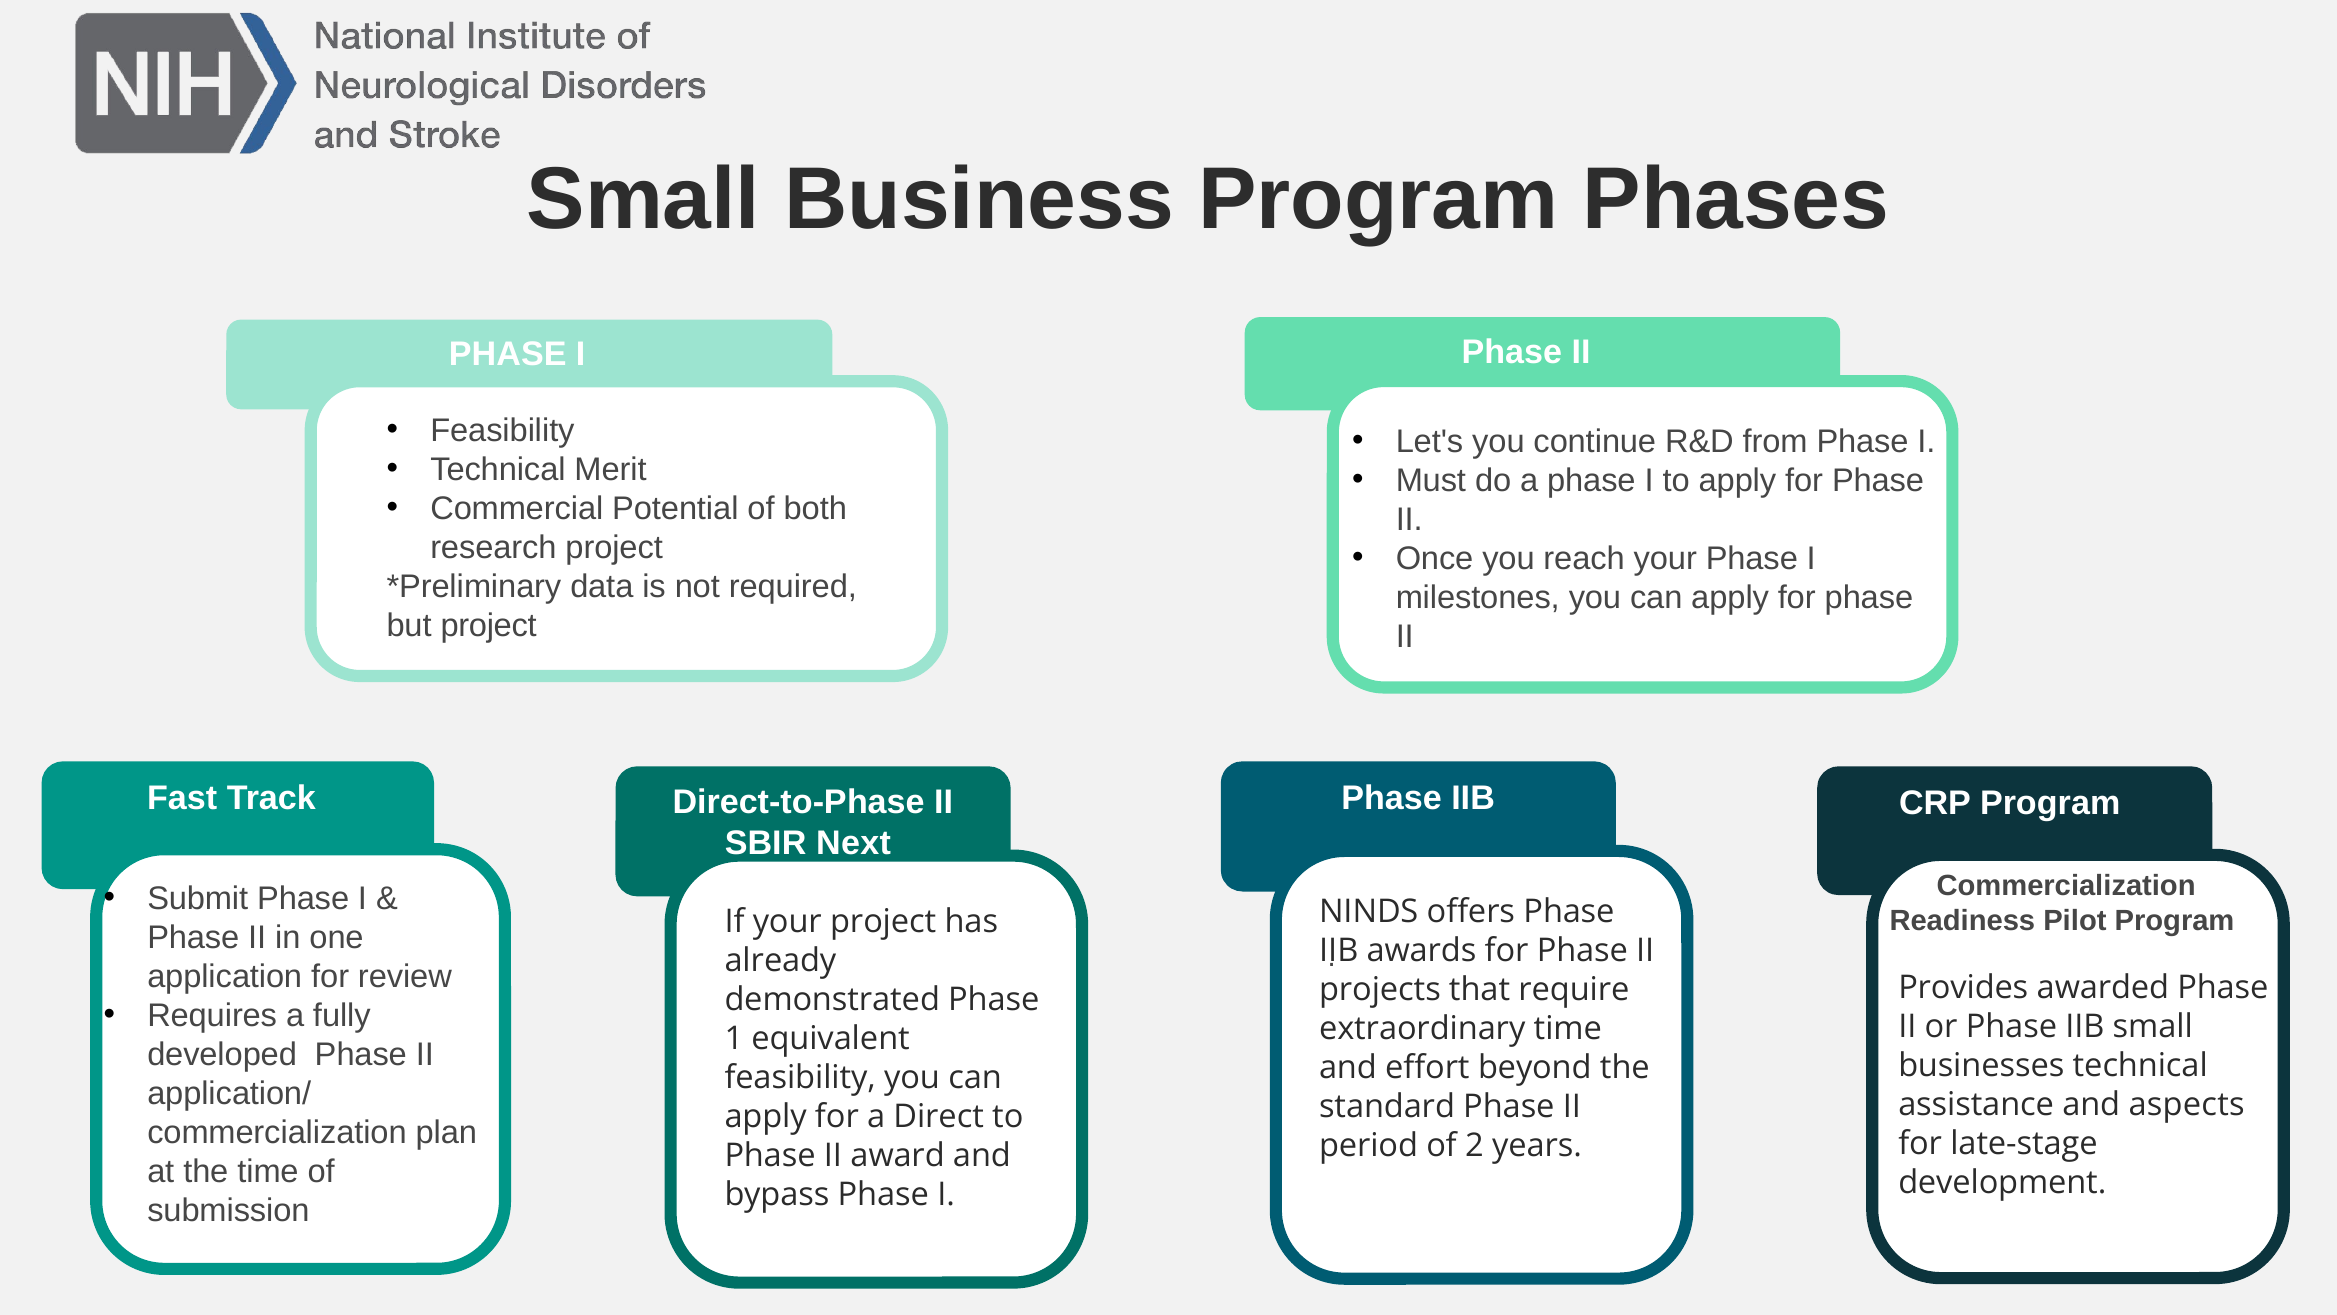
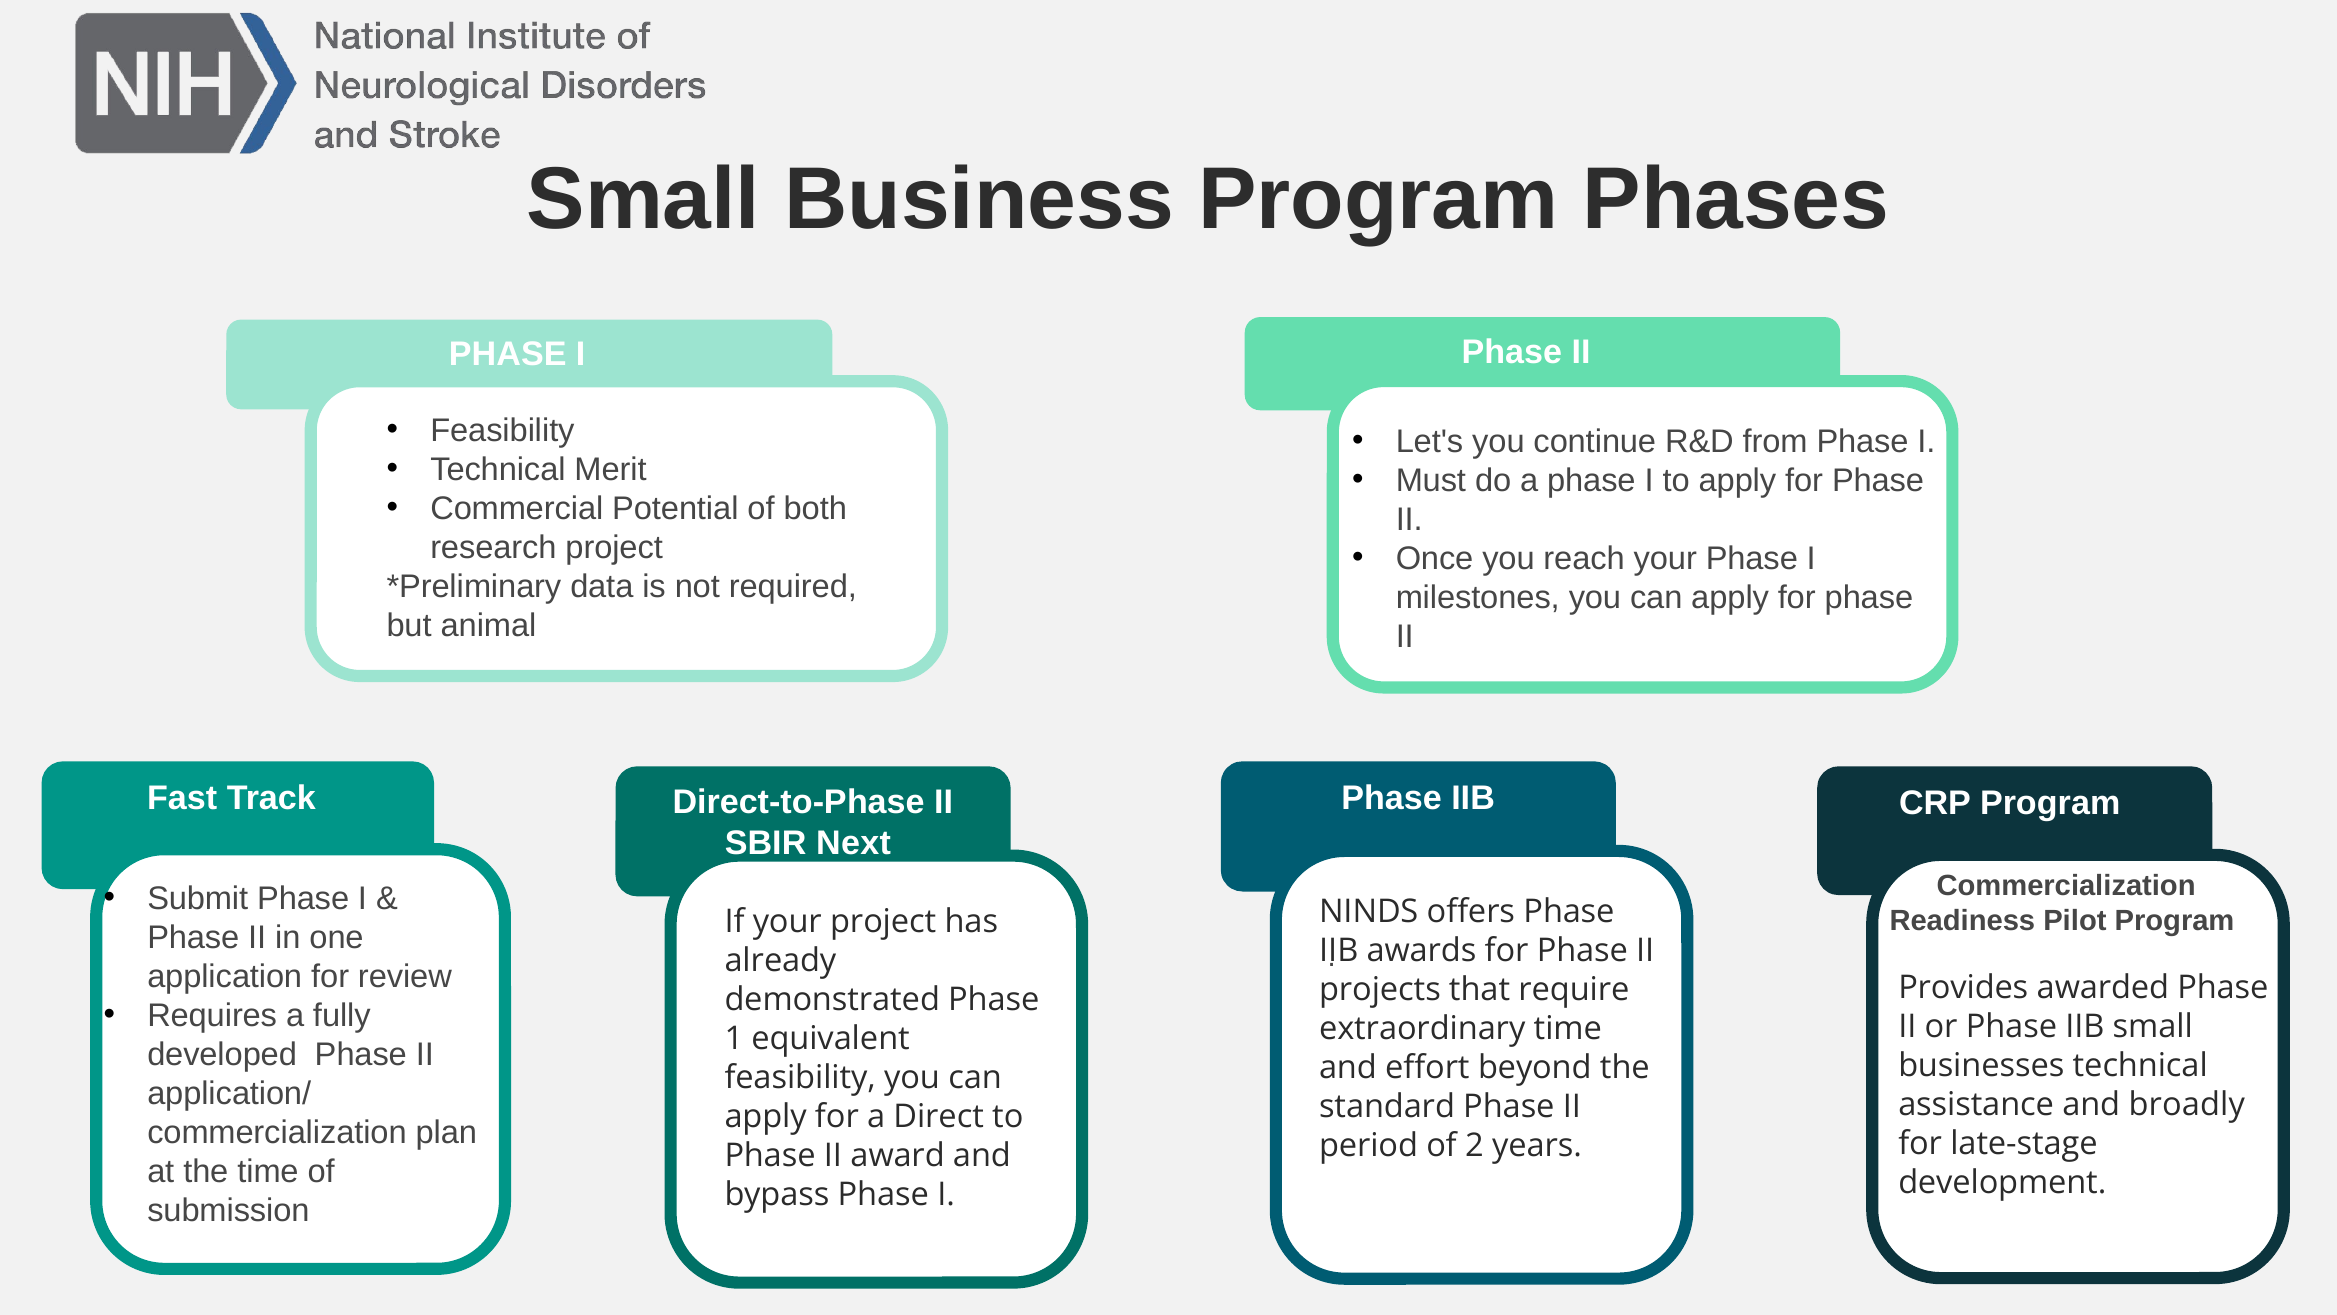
but project: project -> animal (488, 625)
aspects: aspects -> broadly (2187, 1104)
